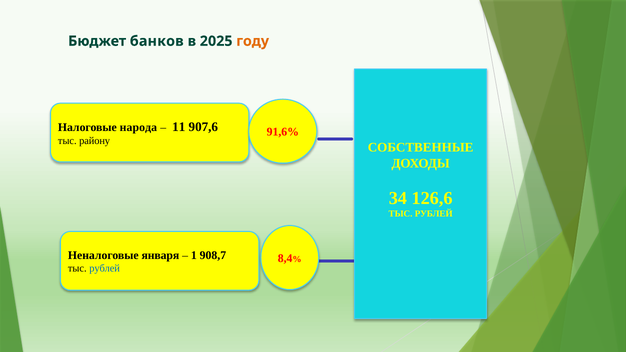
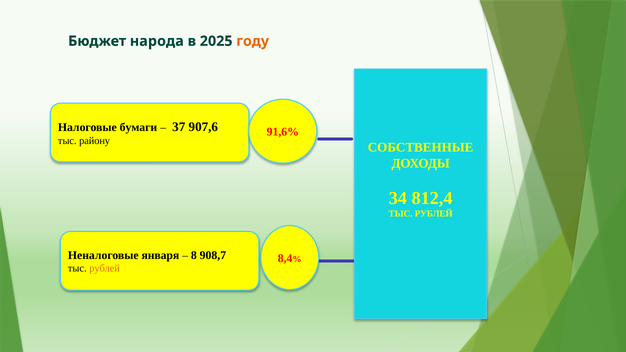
банков: банков -> народа (157, 41)
народа: народа -> бумаги (138, 128)
11: 11 -> 37 (179, 127)
126,6: 126,6 -> 812,4 (432, 198)
1: 1 -> 8 (194, 255)
рублей colour: blue -> orange (105, 269)
